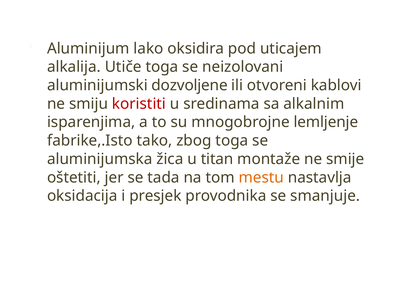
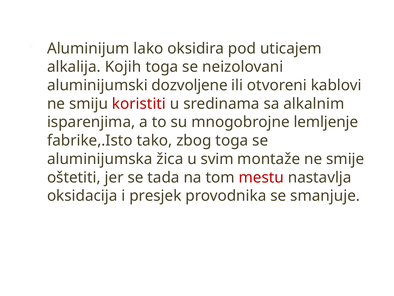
Utiče: Utiče -> Kojih (123, 67)
titan: titan -> svim (217, 159)
mestu colour: orange -> red (261, 177)
